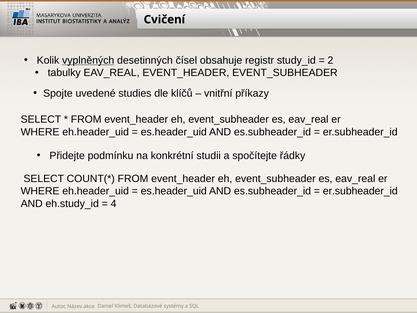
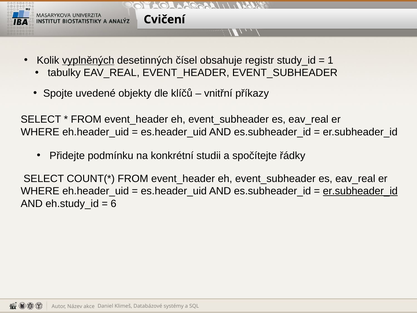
2: 2 -> 1 (330, 60)
studies: studies -> objekty (135, 93)
er.subheader_id underline: none -> present (360, 191)
4: 4 -> 6 (114, 204)
